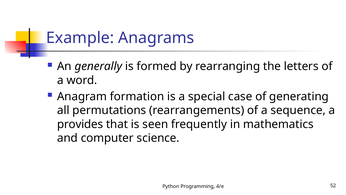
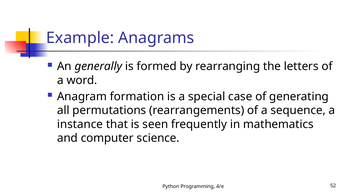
provides: provides -> instance (80, 124)
